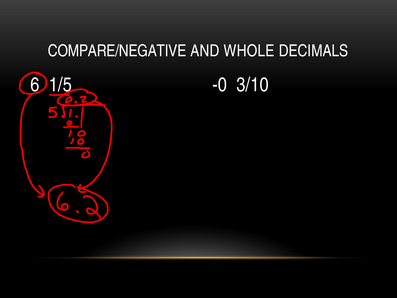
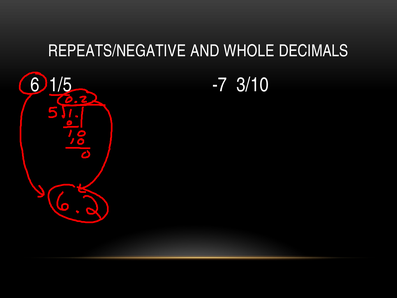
COMPARE/NEGATIVE: COMPARE/NEGATIVE -> REPEATS/NEGATIVE (117, 51)
-0: -0 -> -7 (220, 85)
